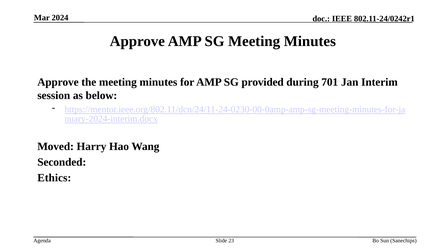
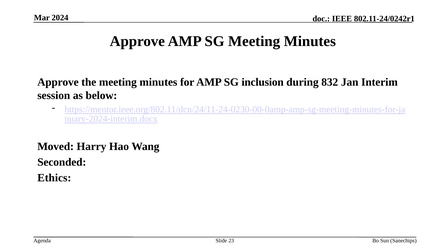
provided: provided -> inclusion (263, 82)
701: 701 -> 832 (330, 82)
